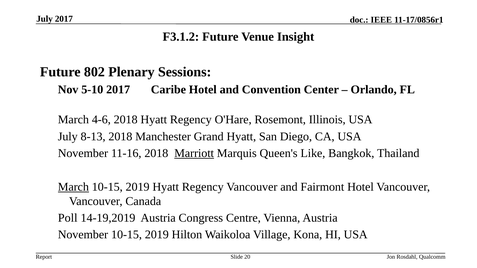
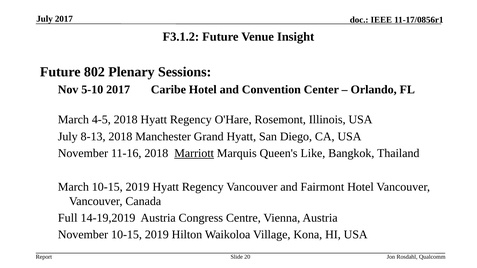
4-6: 4-6 -> 4-5 (101, 120)
March underline: present -> none (73, 187)
Poll: Poll -> Full (68, 218)
